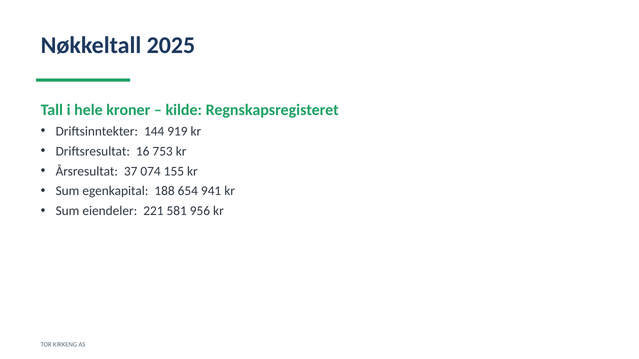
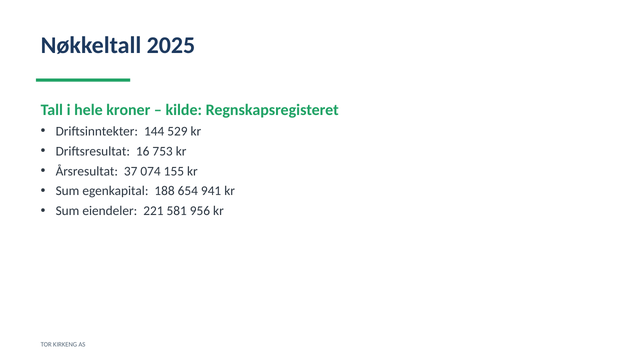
919: 919 -> 529 (177, 131)
